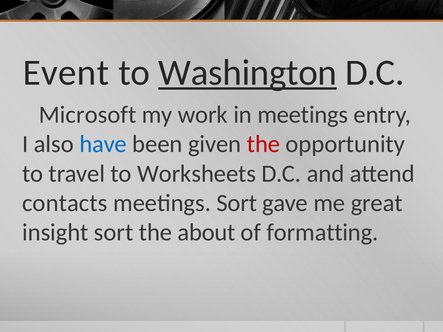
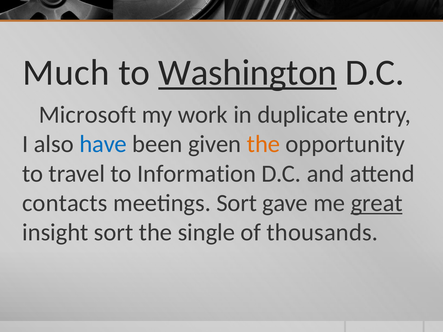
Event: Event -> Much (66, 73)
in meetings: meetings -> duplicate (303, 115)
the colour: red -> orange (263, 144)
Worksheets: Worksheets -> Information (197, 174)
great underline: none -> present (377, 203)
about: about -> single (206, 233)
formatting: formatting -> thousands (322, 233)
